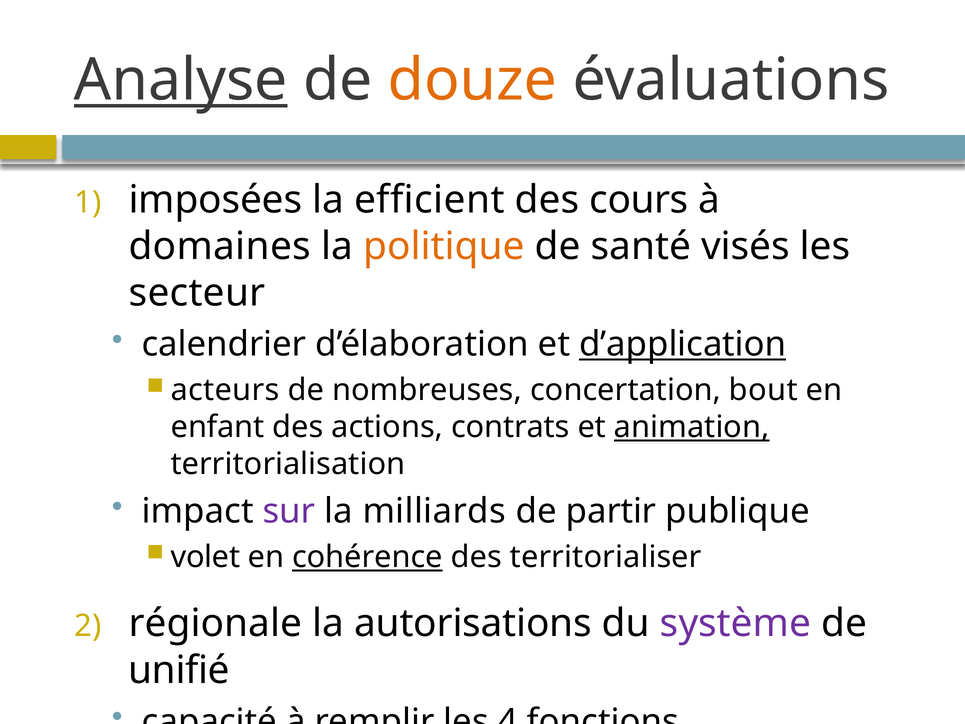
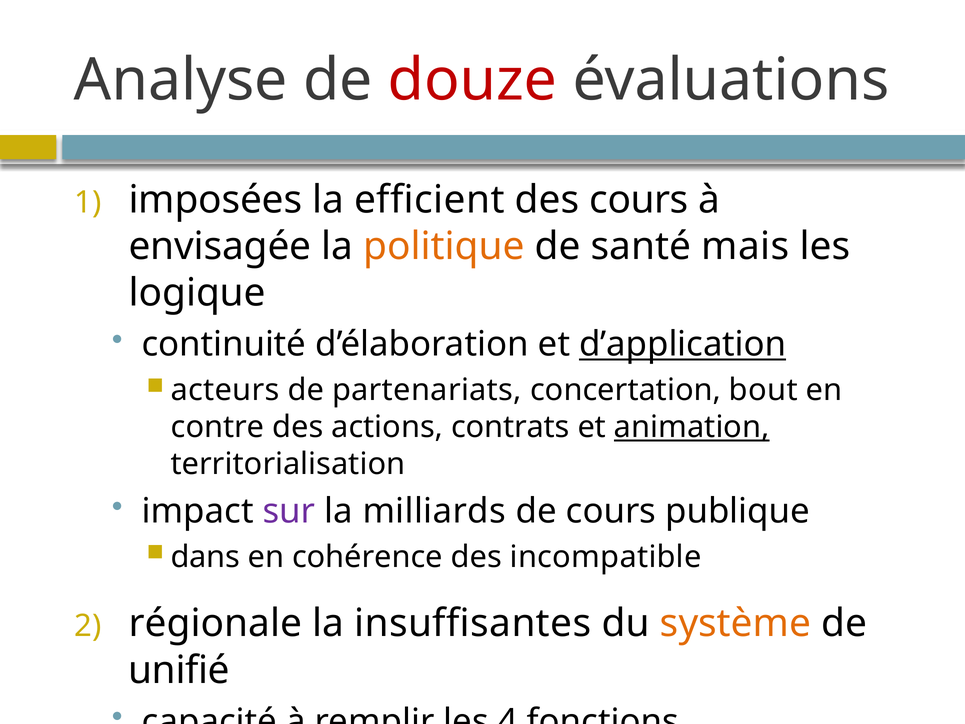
Analyse underline: present -> none (181, 80)
douze colour: orange -> red (473, 80)
domaines: domaines -> envisagée (220, 246)
visés: visés -> mais (745, 246)
secteur: secteur -> logique (197, 293)
calendrier: calendrier -> continuité (224, 344)
nombreuses: nombreuses -> partenariats (427, 390)
enfant: enfant -> contre (218, 427)
de partir: partir -> cours (611, 511)
volet: volet -> dans (205, 557)
cohérence underline: present -> none (367, 557)
territorialiser: territorialiser -> incompatible (606, 557)
autorisations: autorisations -> insuffisantes (473, 623)
système colour: purple -> orange (736, 623)
